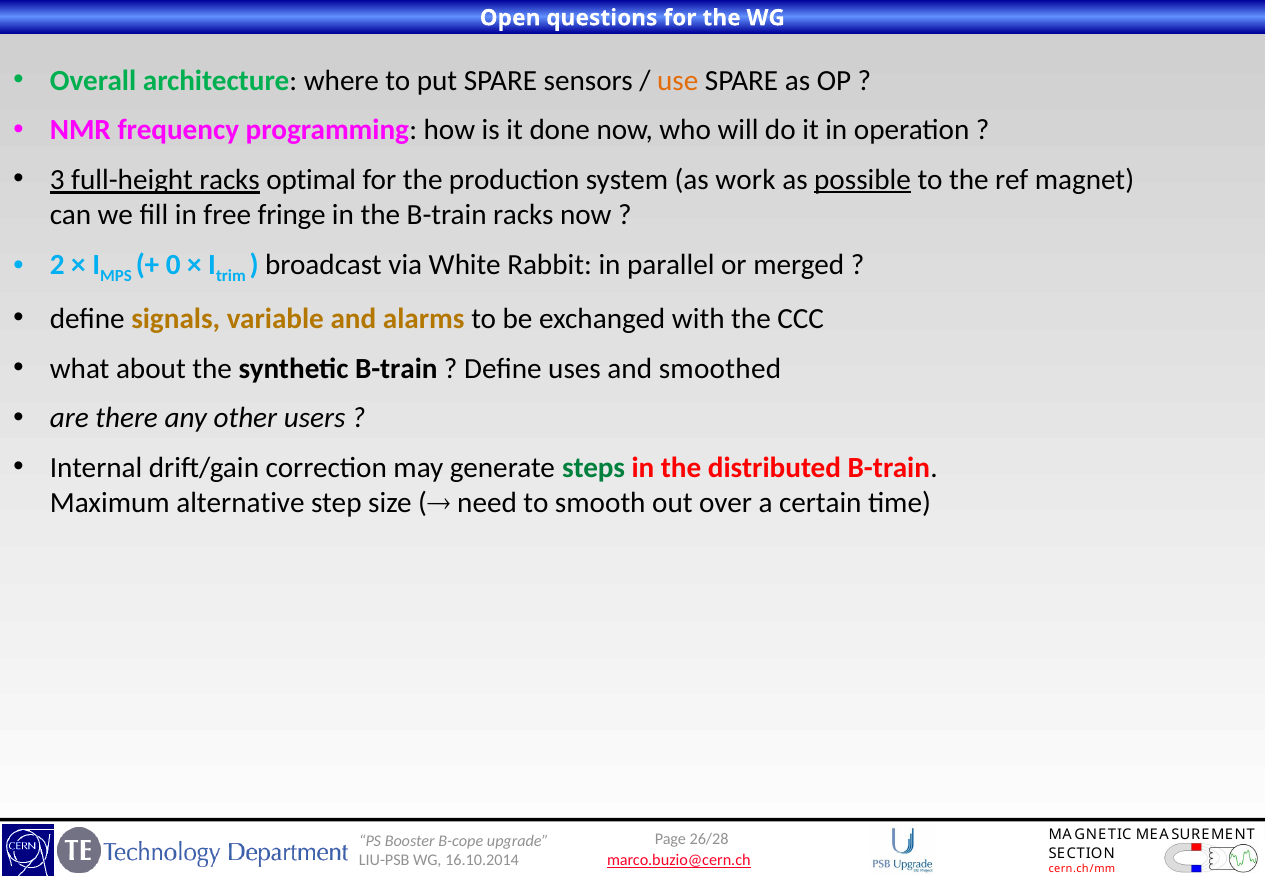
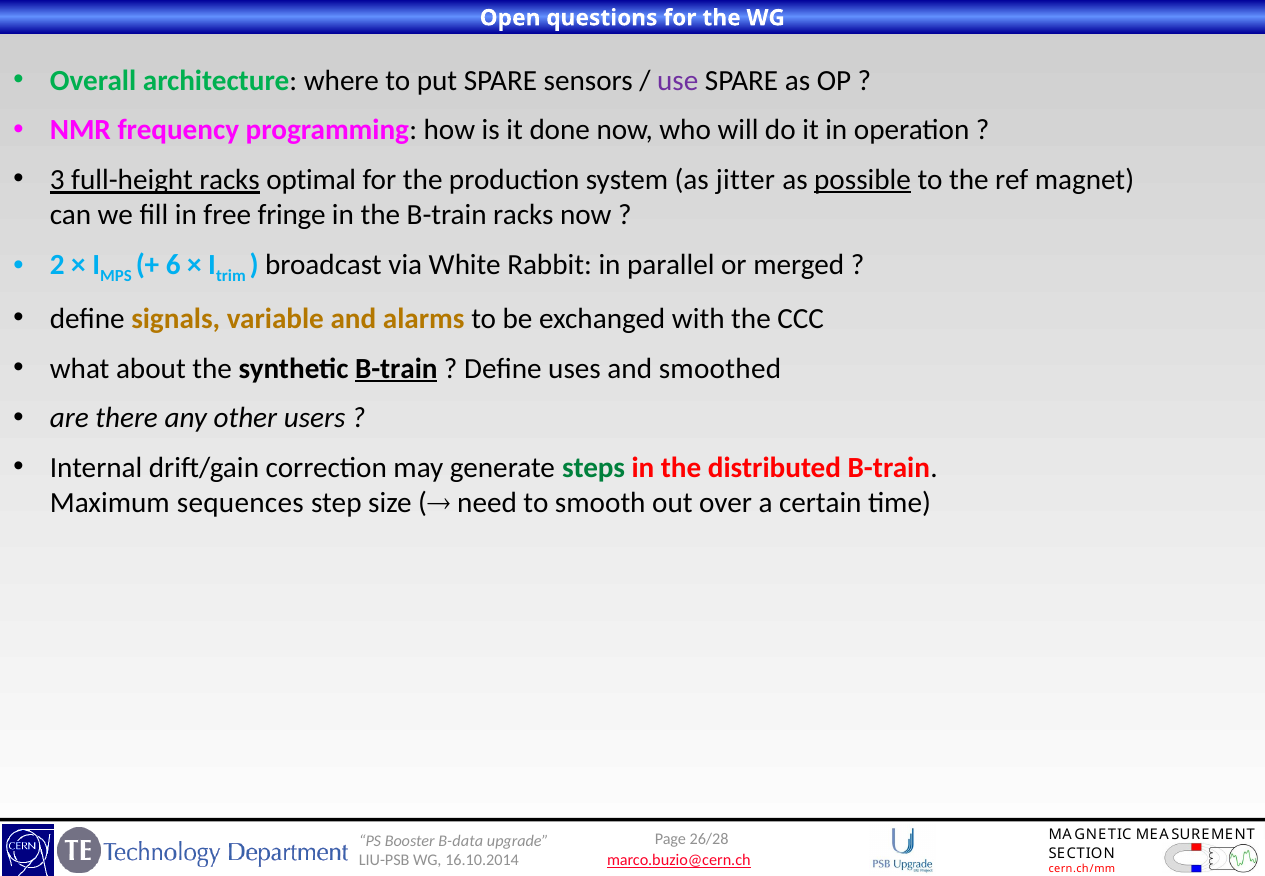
use colour: orange -> purple (678, 80)
work: work -> jitter (745, 180)
0: 0 -> 6 (173, 264)
B-train underline: none -> present (396, 368)
alternative: alternative -> sequences (240, 503)
B-cope: B-cope -> B-data (461, 841)
